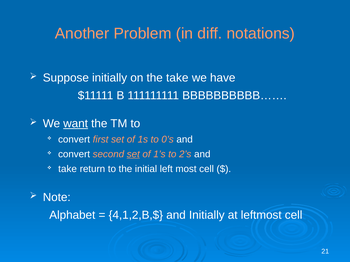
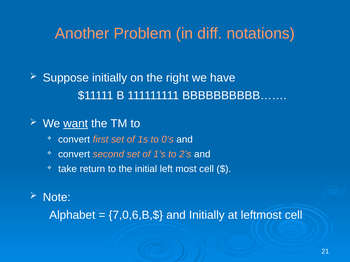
the take: take -> right (177, 78)
set underline: present -> none (133, 154)
4,1,2,B,$: 4,1,2,B,$ -> 7,0,6,B,$ (136, 215)
